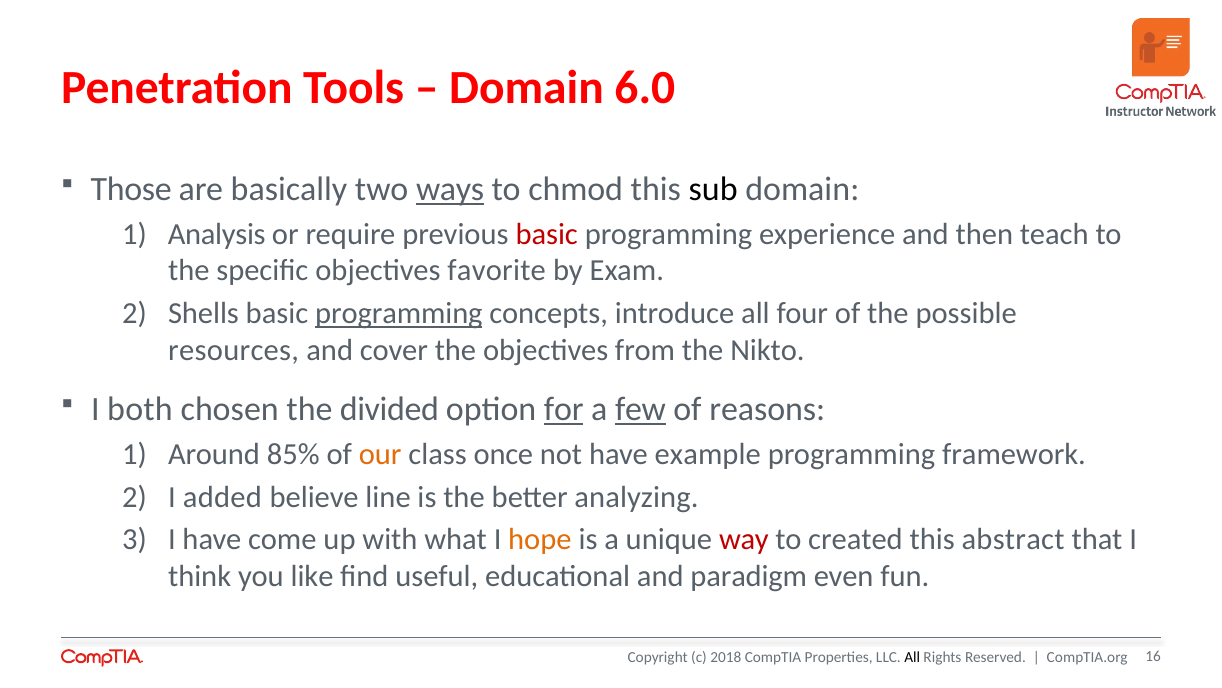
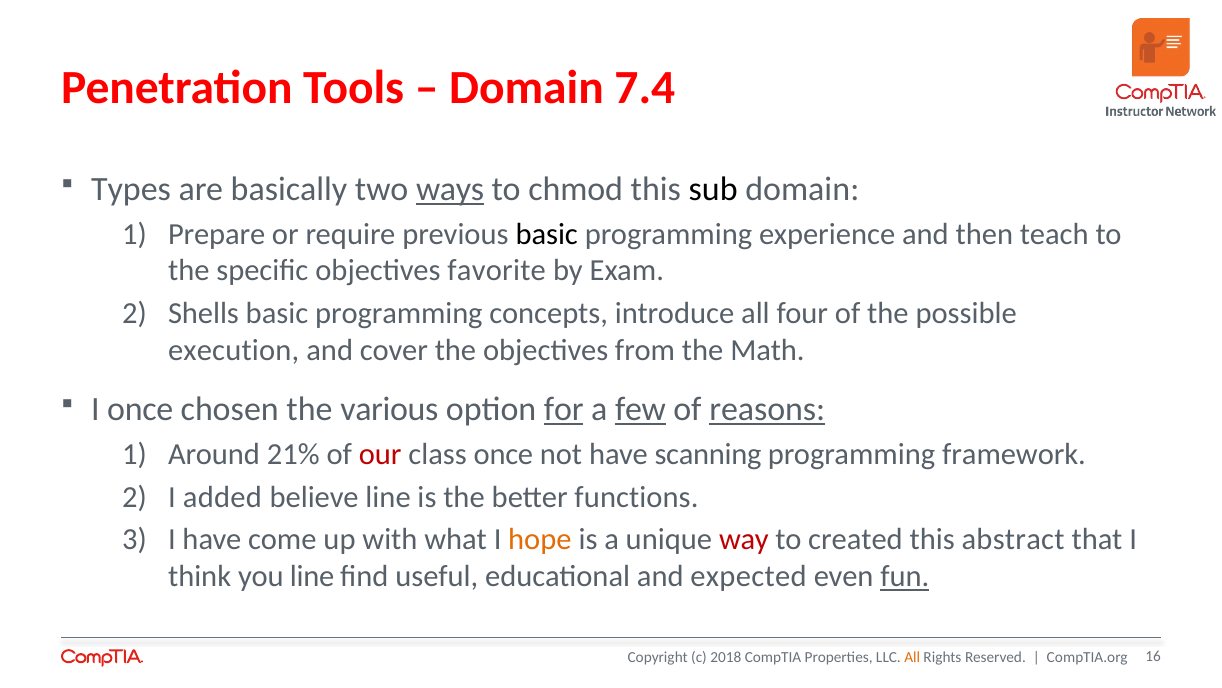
6.0: 6.0 -> 7.4 (645, 88)
Those: Those -> Types (131, 189)
Analysis: Analysis -> Prepare (217, 234)
basic colour: red -> black (547, 234)
programming underline: present -> none (399, 313)
resources: resources -> execution (234, 350)
Nikto: Nikto -> Math (767, 350)
I both: both -> once (140, 409)
divided: divided -> various (389, 409)
reasons underline: none -> present (767, 409)
85%: 85% -> 21% (293, 454)
our colour: orange -> red (380, 454)
example: example -> scanning (708, 454)
analyzing: analyzing -> functions (636, 497)
you like: like -> line (312, 576)
paradigm: paradigm -> expected (748, 576)
fun underline: none -> present (905, 576)
All colour: black -> orange (912, 656)
